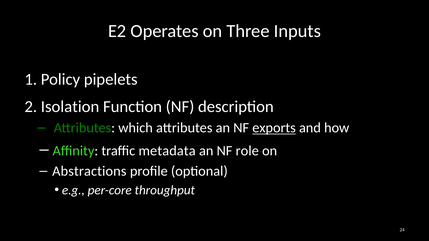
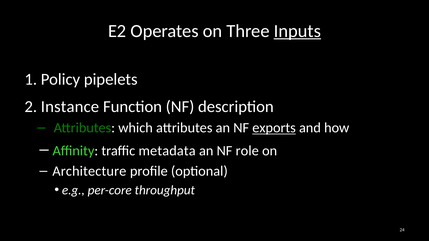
Inputs underline: none -> present (297, 31)
Isolation: Isolation -> Instance (70, 107)
Abstractions: Abstractions -> Architecture (89, 171)
